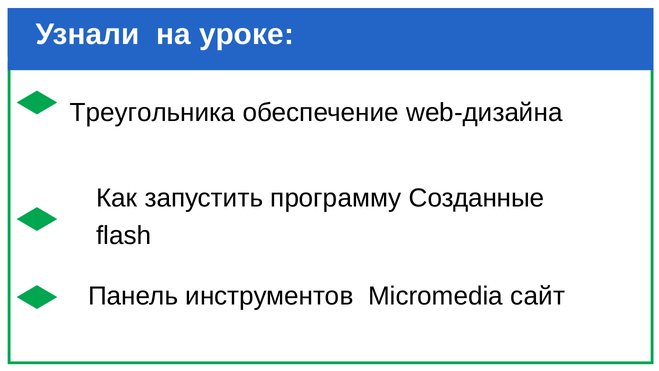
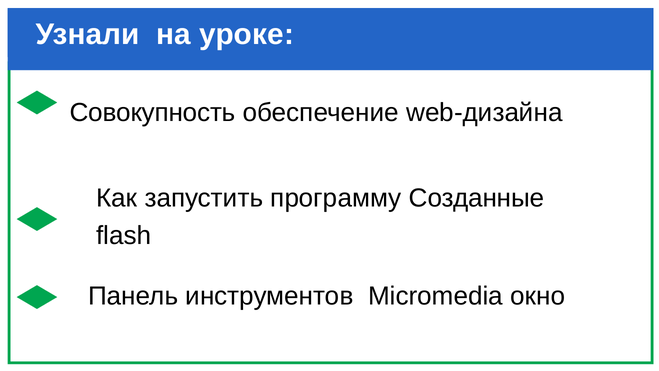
Треугольника: Треугольника -> Совокупность (153, 113)
сайт: сайт -> окно (538, 296)
